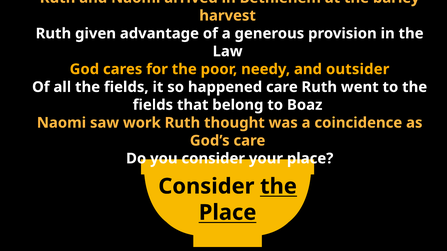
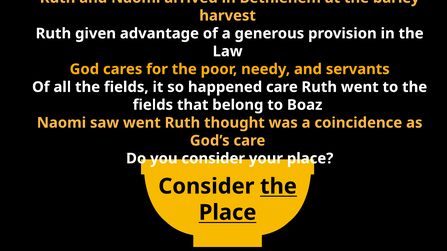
outsider: outsider -> servants (358, 69)
saw work: work -> went (142, 123)
